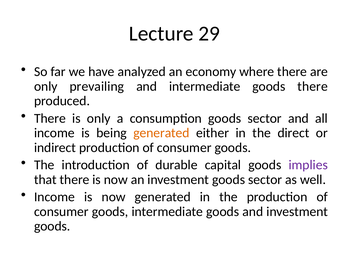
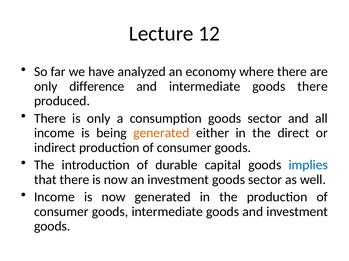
29: 29 -> 12 (209, 34)
prevailing: prevailing -> difference (97, 87)
implies colour: purple -> blue (308, 165)
